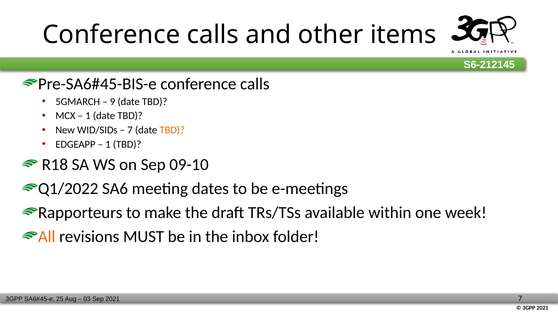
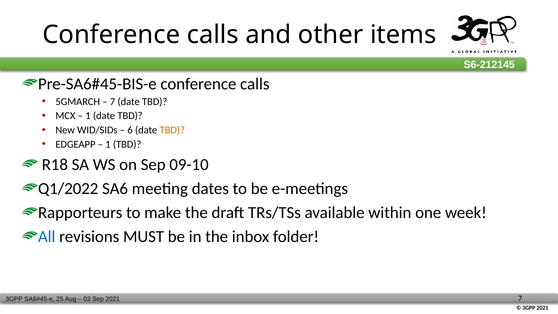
9: 9 -> 7 (113, 102)
7: 7 -> 6 (130, 130)
All colour: orange -> blue (47, 237)
